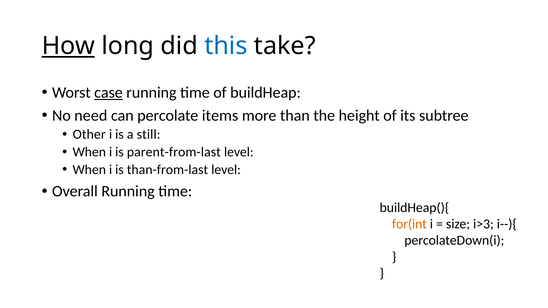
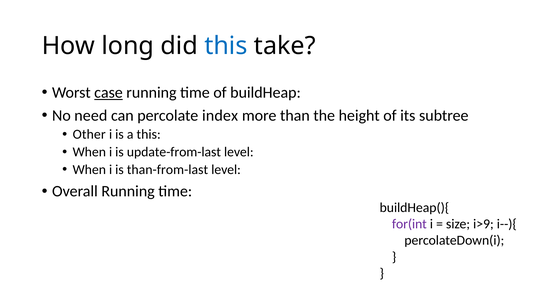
How underline: present -> none (68, 46)
items: items -> index (220, 116)
a still: still -> this (149, 135)
parent-from-last: parent-from-last -> update-from-last (174, 152)
for(int colour: orange -> purple (409, 224)
i>3: i>3 -> i>9 (483, 224)
